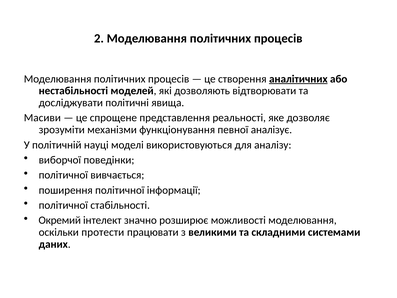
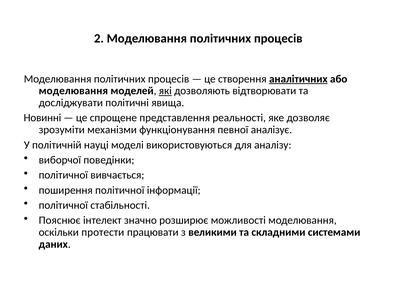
нестабільності: нестабільності -> моделювання (73, 91)
які underline: none -> present (165, 91)
Масиви: Масиви -> Новинні (42, 118)
Окремий: Окремий -> Пояснює (60, 220)
